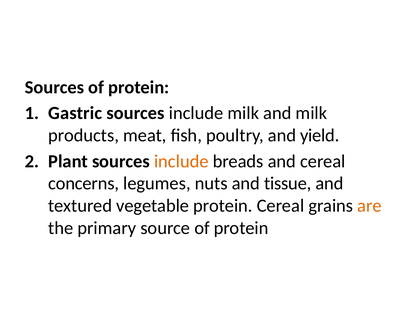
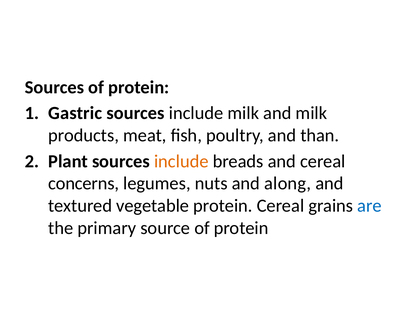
yield: yield -> than (320, 135)
tissue: tissue -> along (288, 183)
are colour: orange -> blue (369, 205)
